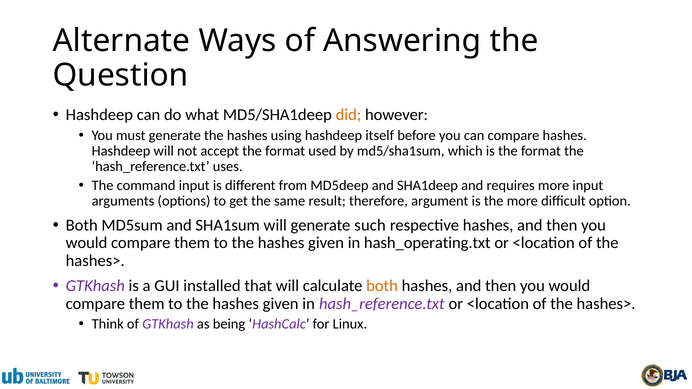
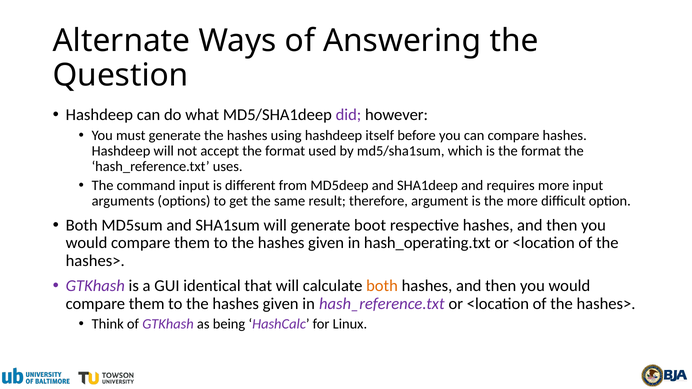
did colour: orange -> purple (348, 115)
such: such -> boot (370, 225)
installed: installed -> identical (212, 286)
